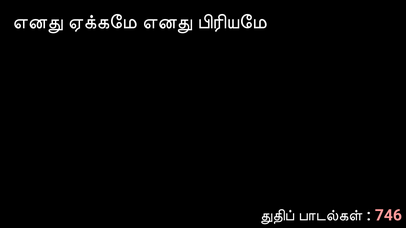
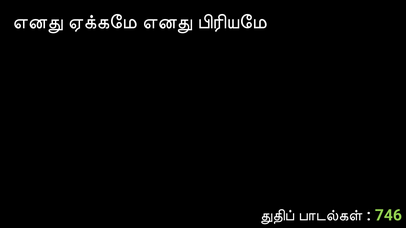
746 colour: pink -> light green (388, 216)
